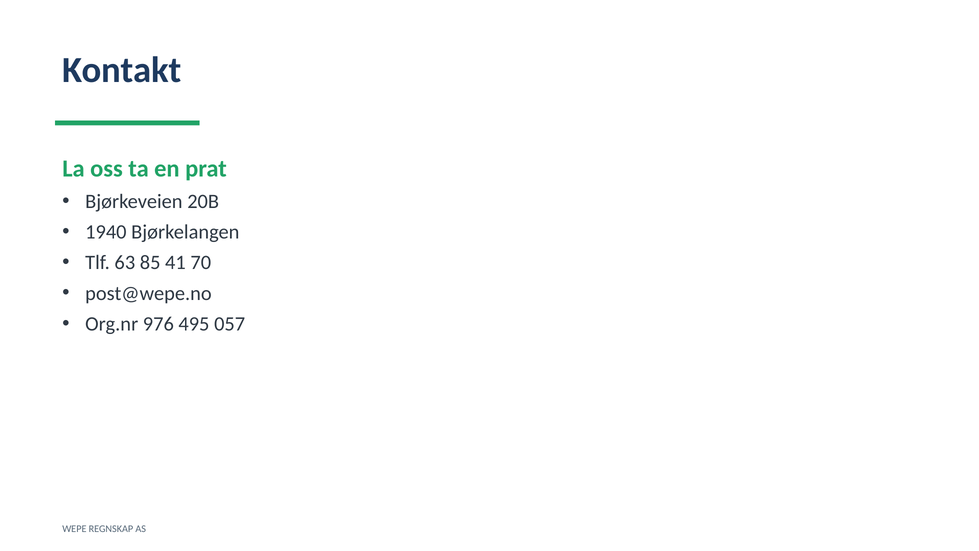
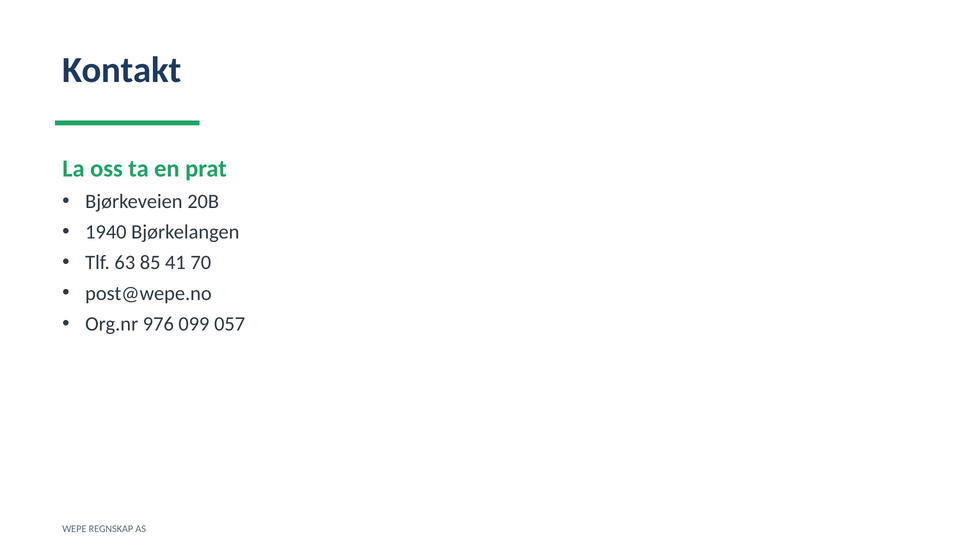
495: 495 -> 099 (194, 324)
